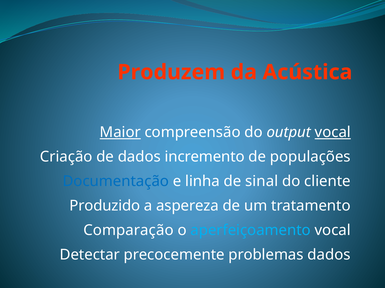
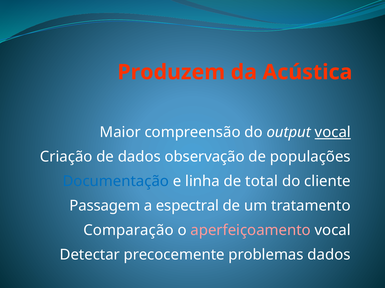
Maior underline: present -> none (120, 133)
incremento: incremento -> observação (205, 157)
sinal: sinal -> total (262, 182)
Produzido: Produzido -> Passagem (105, 206)
aspereza: aspereza -> espectral (188, 206)
aperfeiçoamento colour: light blue -> pink (251, 231)
